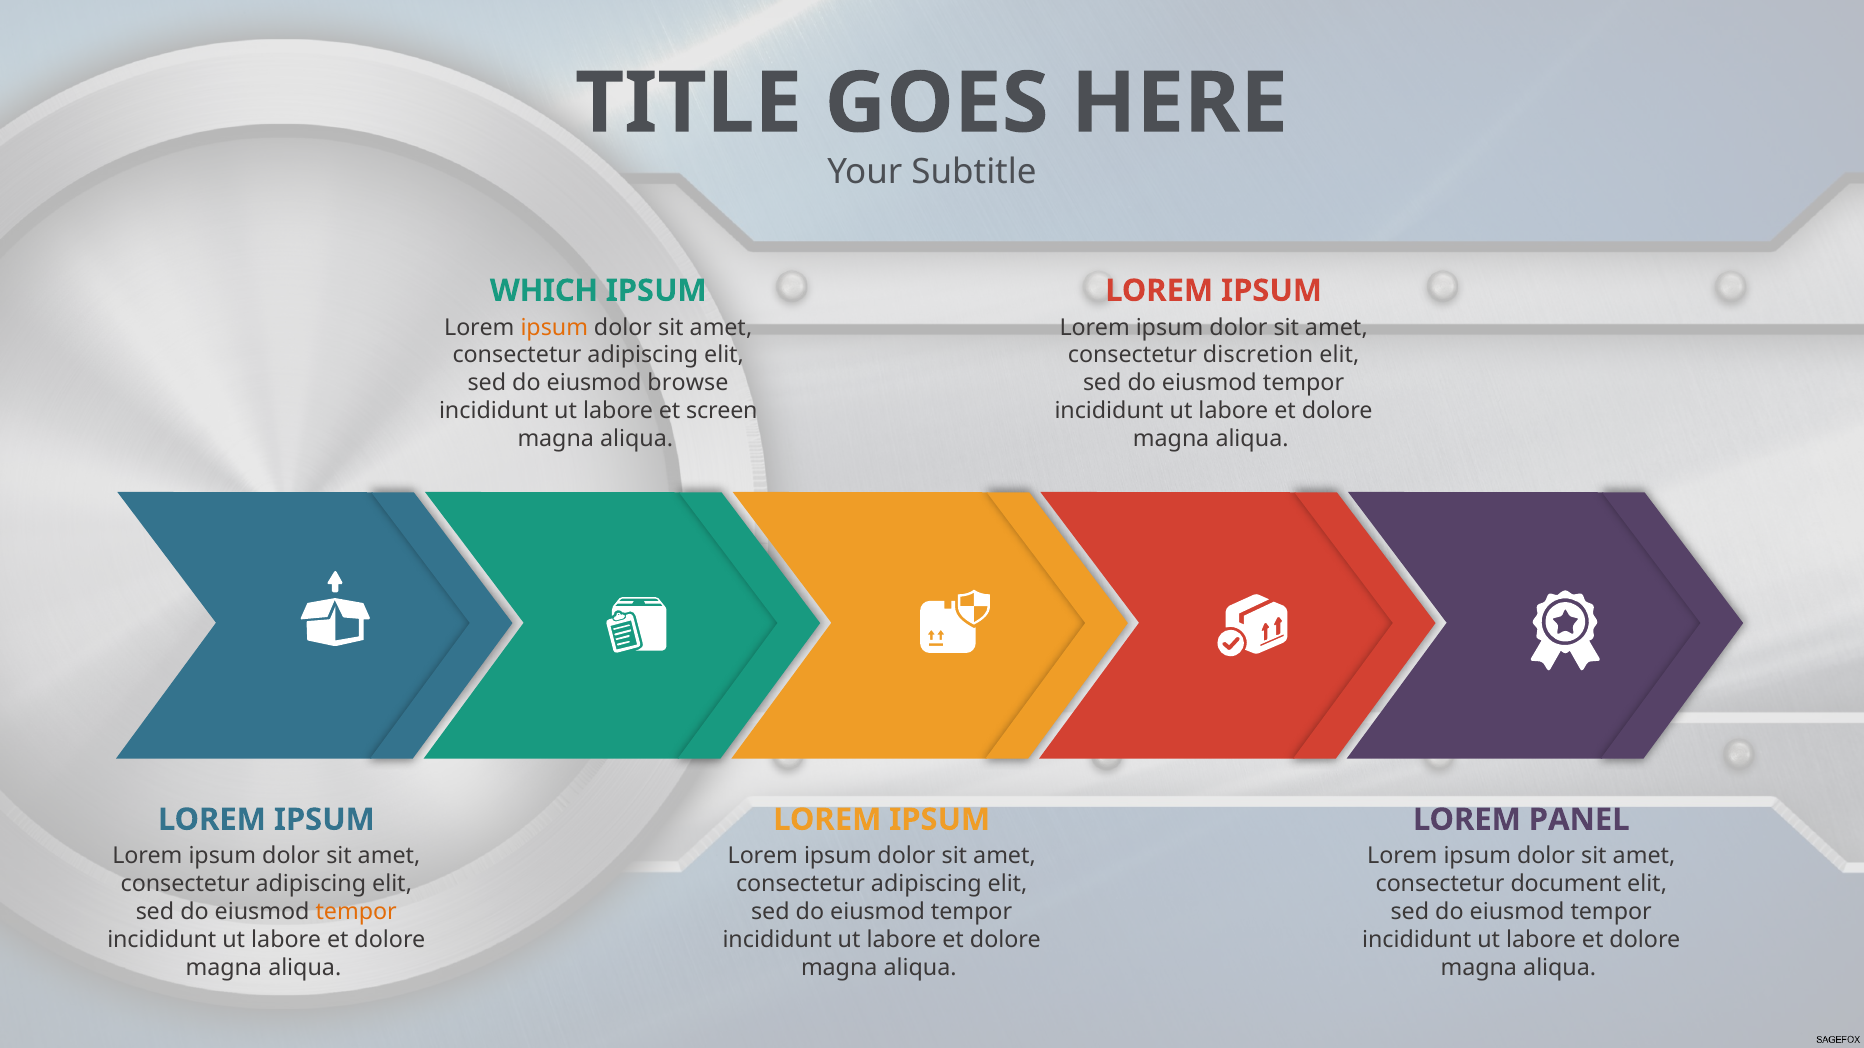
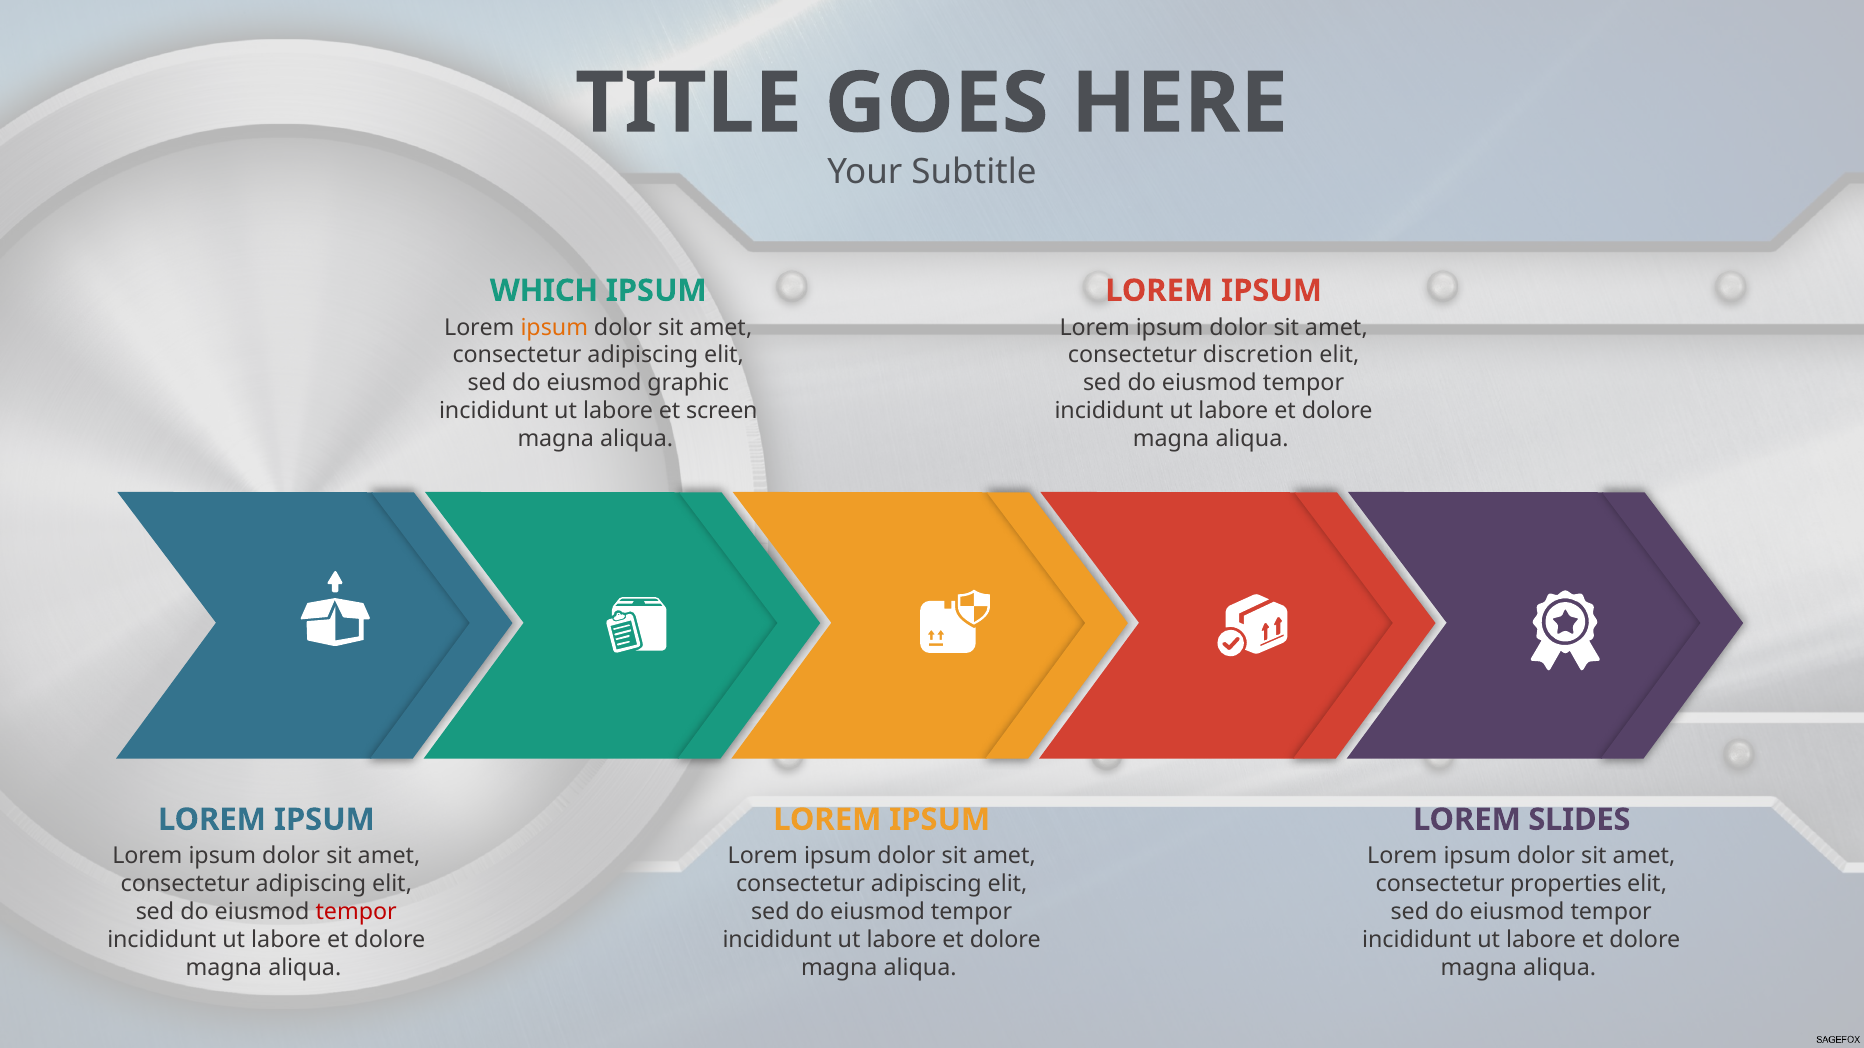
browse: browse -> graphic (688, 383)
PANEL: PANEL -> SLIDES (1579, 820)
document: document -> properties (1566, 885)
tempor colour: orange -> red (356, 913)
